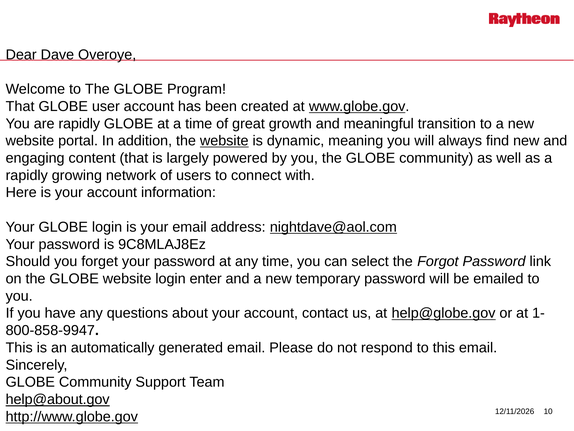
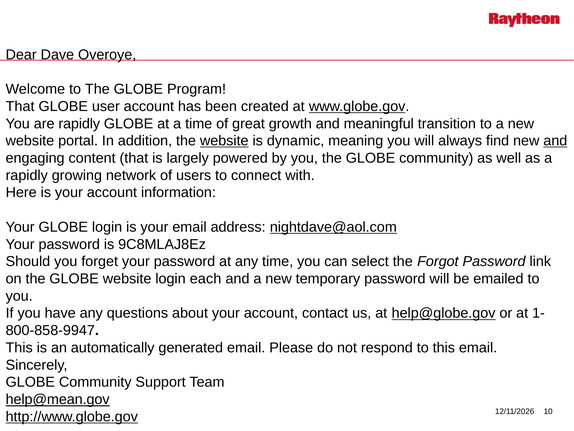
and underline: none -> present (555, 141)
enter: enter -> each (206, 278)
help@about.gov: help@about.gov -> help@mean.gov (58, 399)
